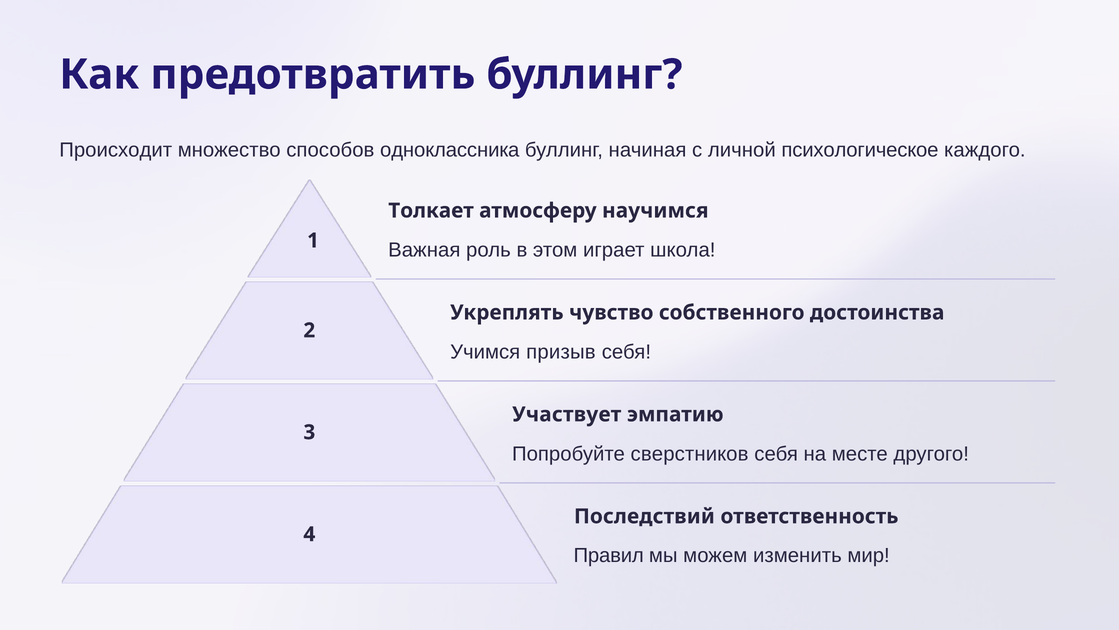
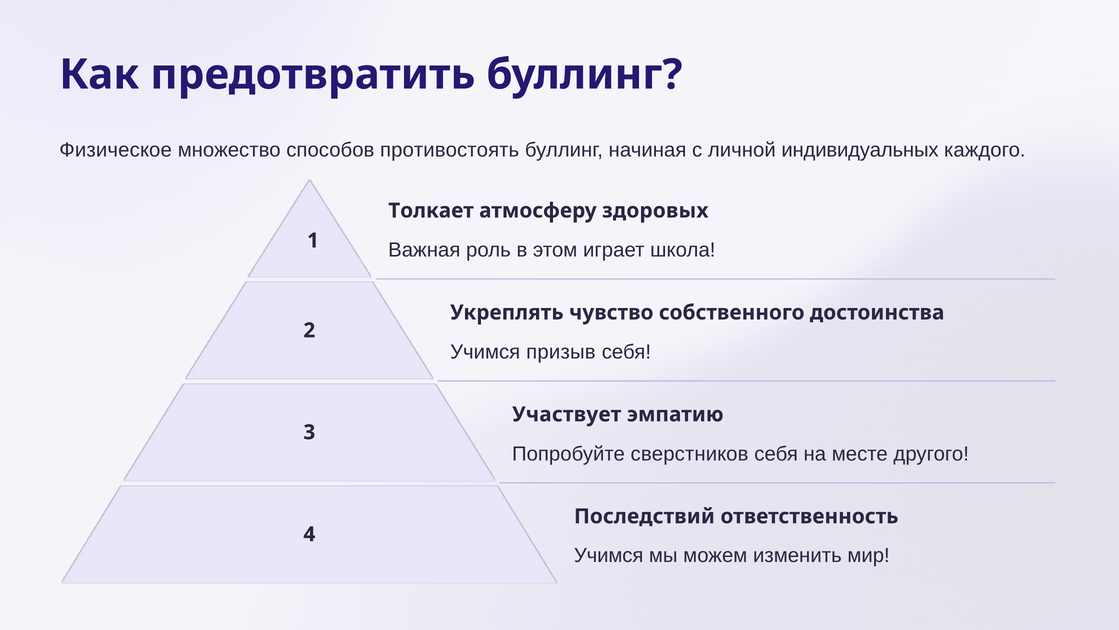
Происходит: Происходит -> Физическое (116, 150)
одноклассника: одноклассника -> противостоять (450, 150)
психологическое: психологическое -> индивидуальных (860, 150)
научимся: научимся -> здоровых (655, 210)
Правил: Правил -> Учимся (609, 555)
